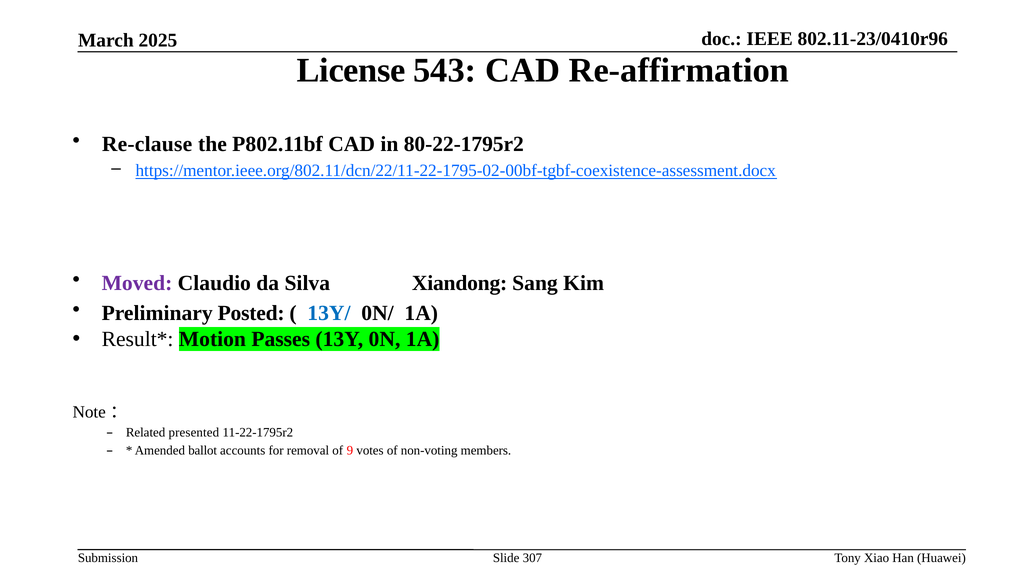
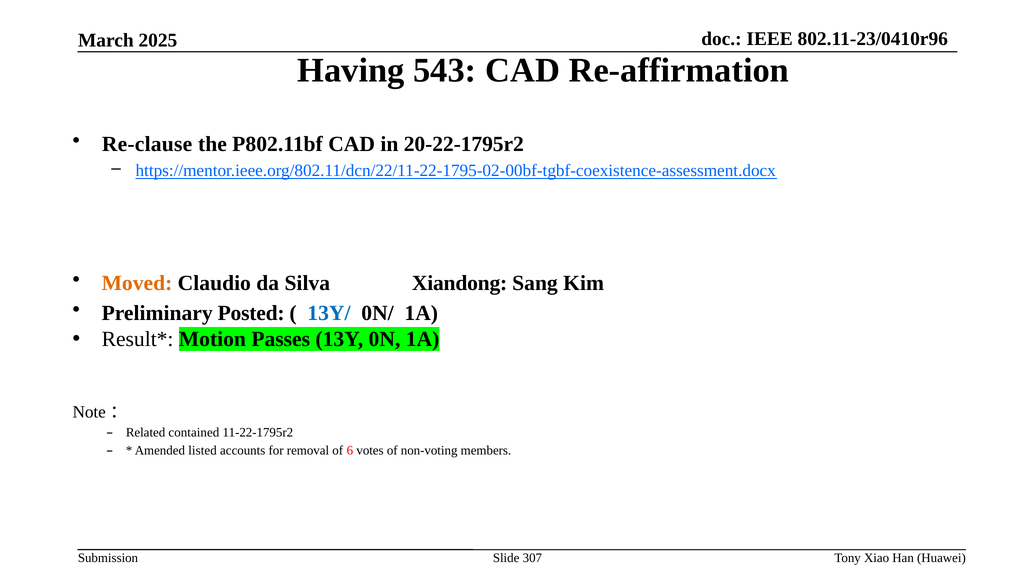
License: License -> Having (351, 70)
80-22-1795r2: 80-22-1795r2 -> 20-22-1795r2 (464, 144)
Moved colour: purple -> orange (137, 283)
presented: presented -> contained (194, 433)
ballot: ballot -> listed (203, 451)
9: 9 -> 6 (350, 451)
